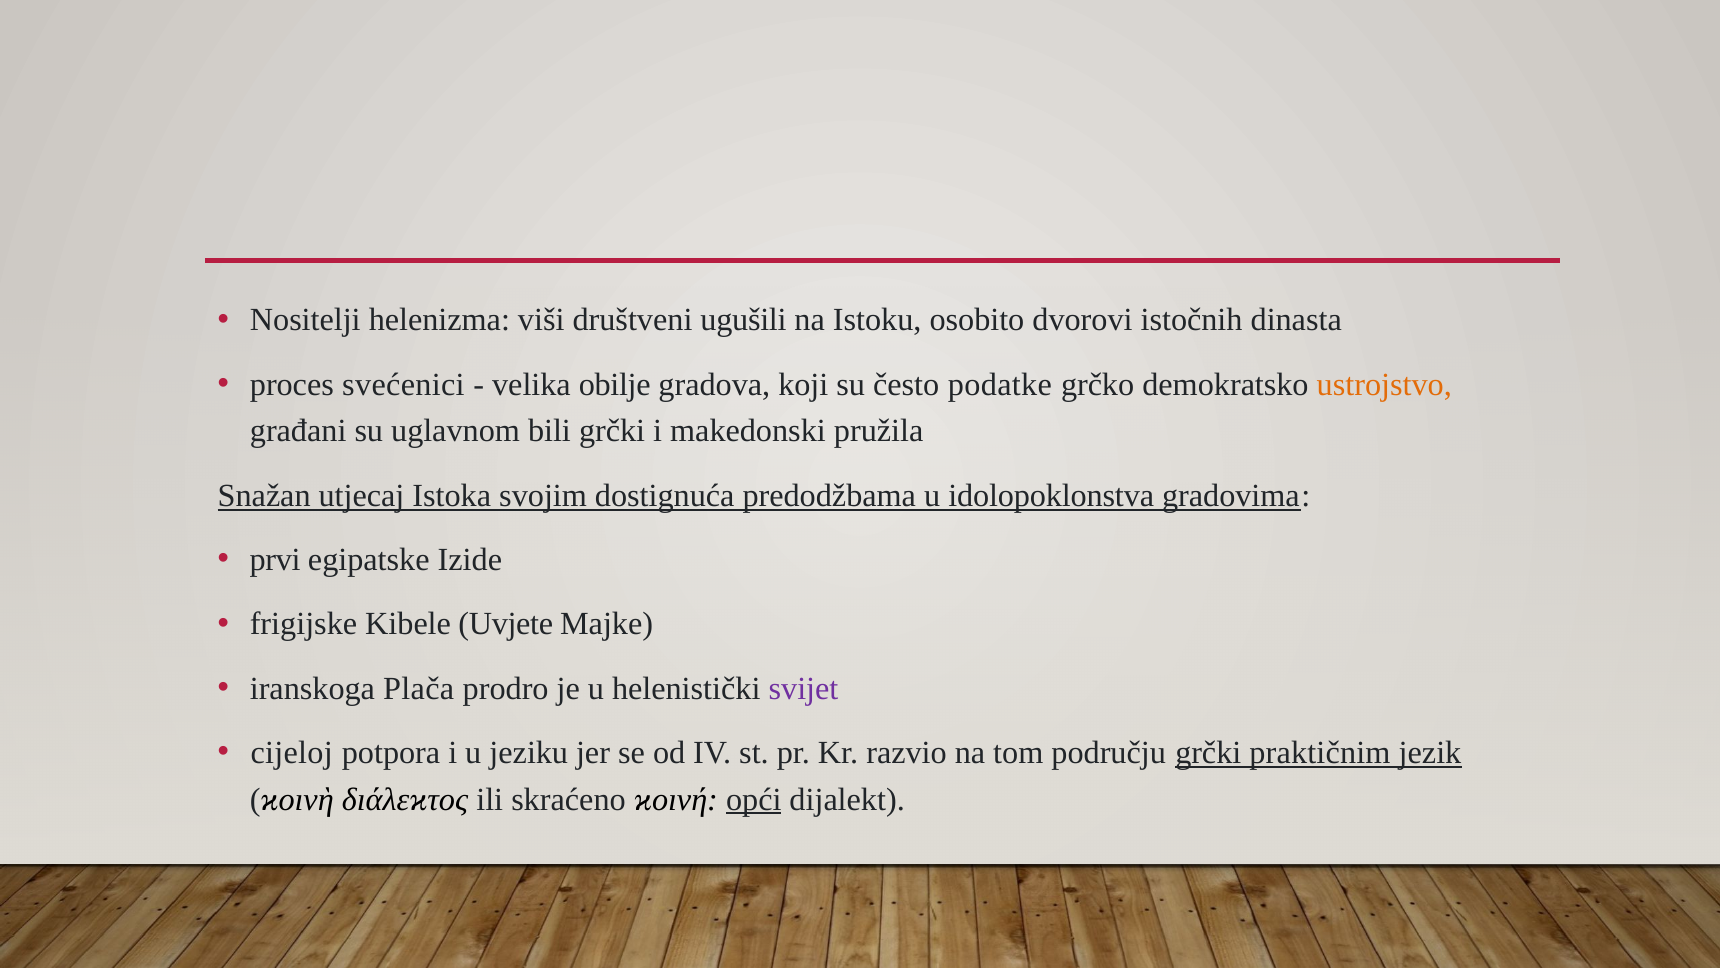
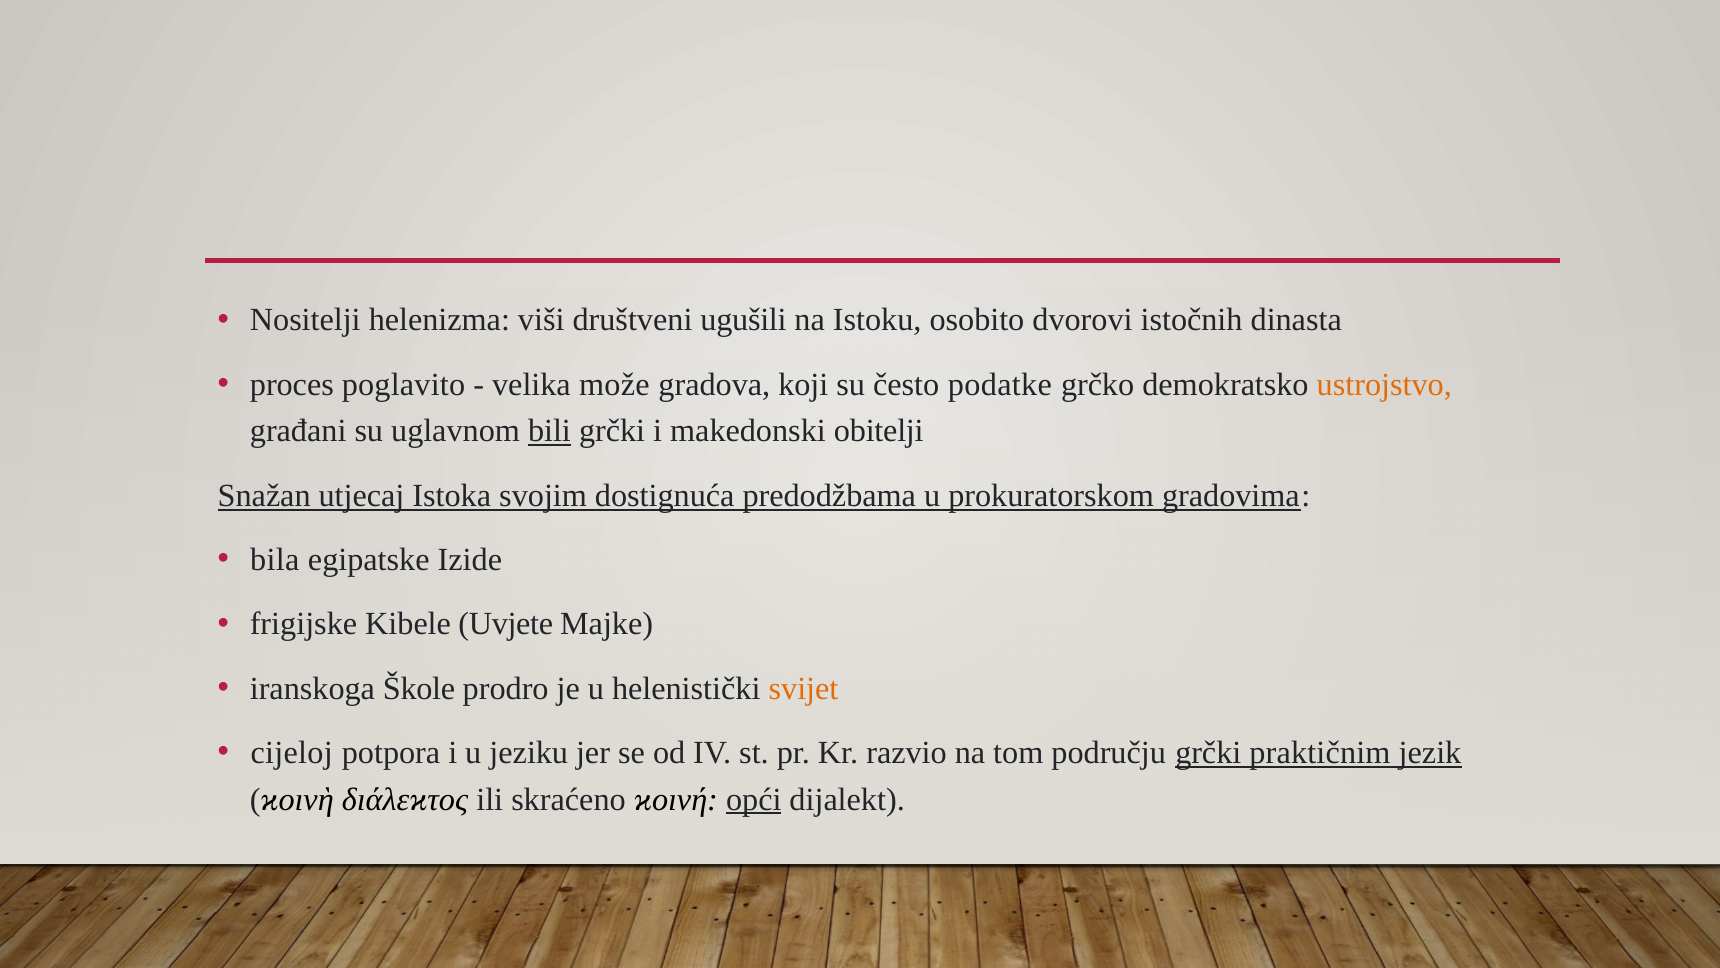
svećenici: svećenici -> poglavito (403, 384)
obilje: obilje -> može (614, 384)
bili underline: none -> present (549, 431)
pružila: pružila -> obitelji (879, 431)
idolopoklonstva: idolopoklonstva -> prokuratorskom (1051, 495)
prvi: prvi -> bila (275, 560)
Plača: Plača -> Škole (419, 688)
svijet colour: purple -> orange (803, 688)
